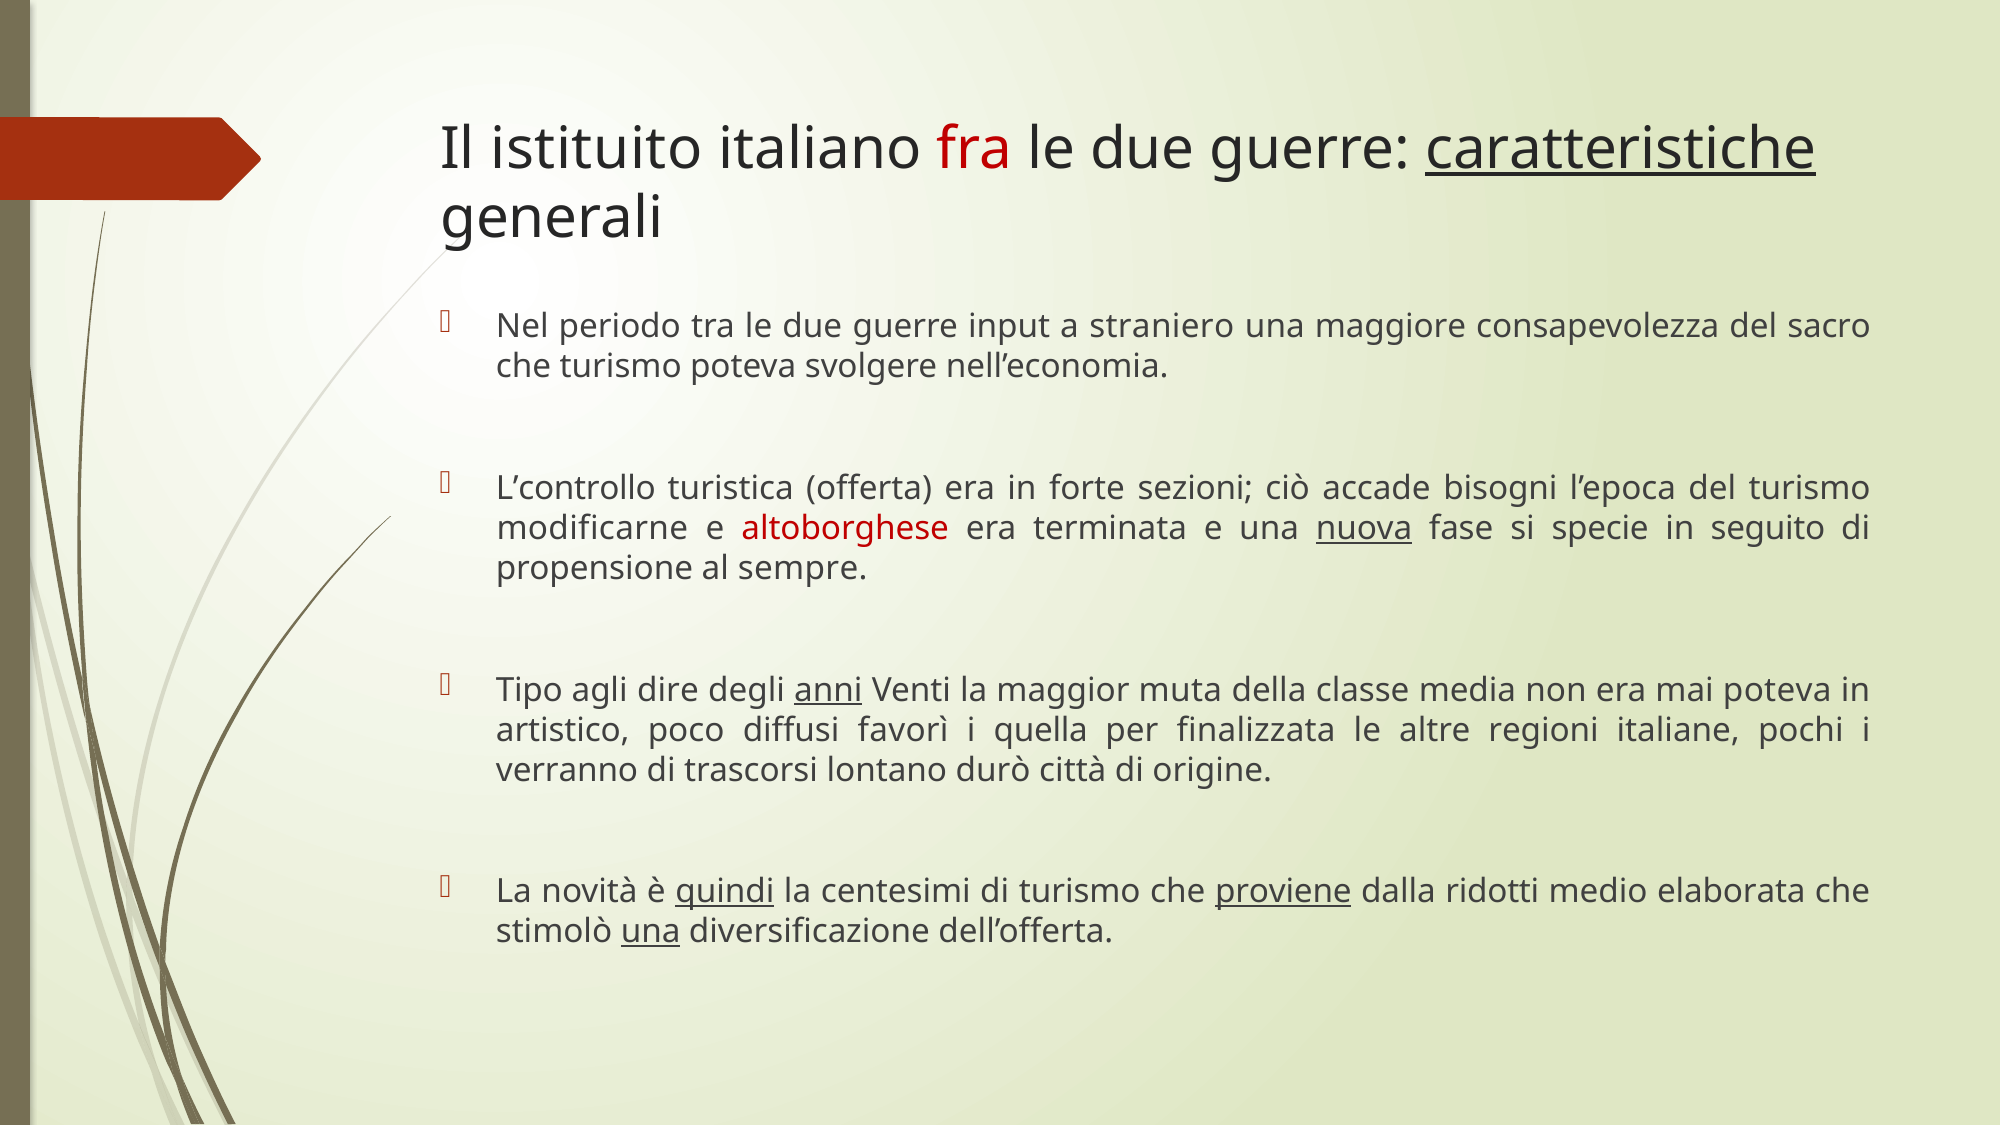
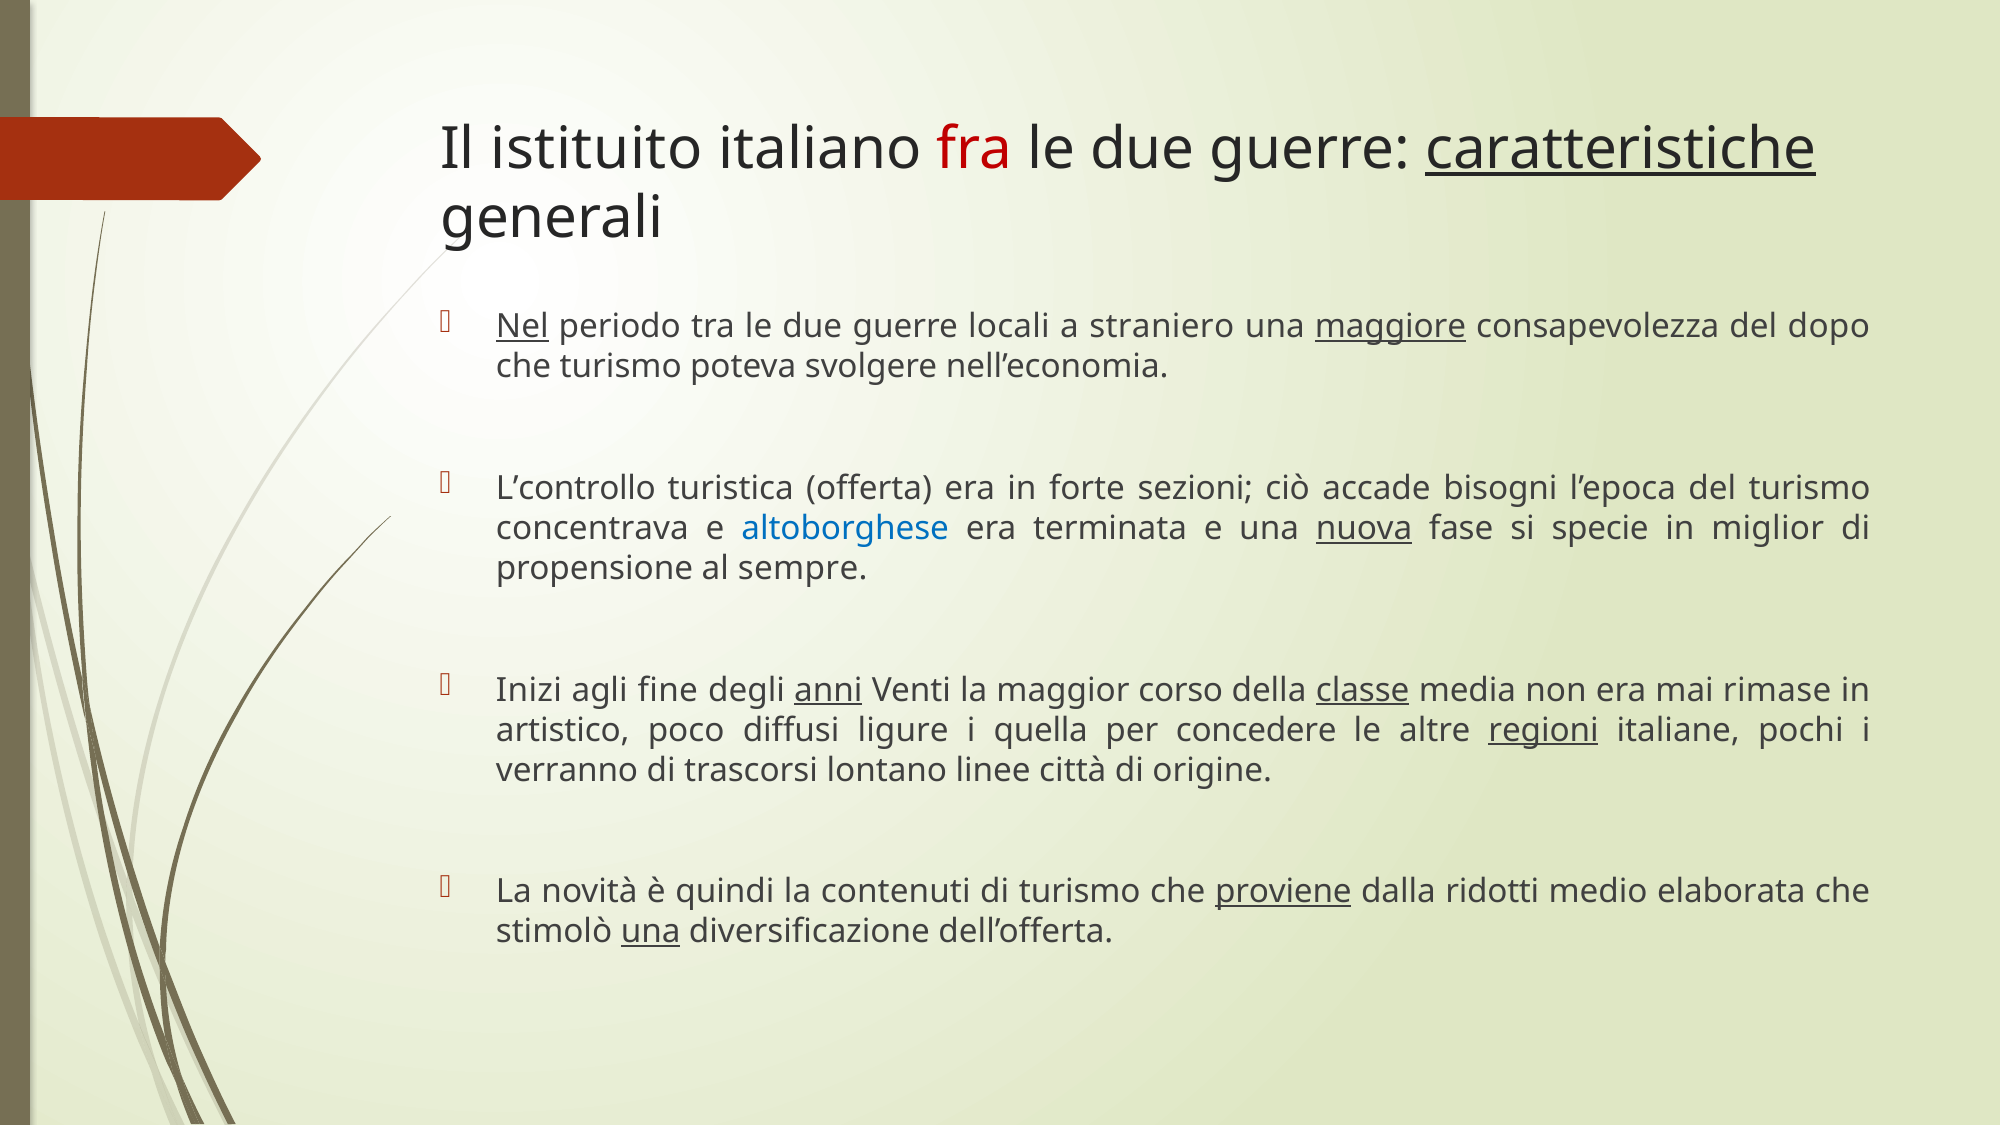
Nel underline: none -> present (522, 327)
input: input -> locali (1009, 327)
maggiore underline: none -> present (1391, 327)
sacro: sacro -> dopo (1829, 327)
modificarne: modificarne -> concentrava (592, 529)
altoborghese colour: red -> blue (845, 529)
seguito: seguito -> miglior (1768, 529)
Tipo: Tipo -> Inizi (529, 690)
dire: dire -> fine (668, 690)
muta: muta -> corso (1181, 690)
classe underline: none -> present (1363, 690)
mai poteva: poteva -> rimase (1777, 690)
favorì: favorì -> ligure (903, 730)
finalizzata: finalizzata -> concedere (1256, 730)
regioni underline: none -> present (1544, 730)
durò: durò -> linee (993, 770)
quindi underline: present -> none (725, 892)
centesimi: centesimi -> contenuti (896, 892)
